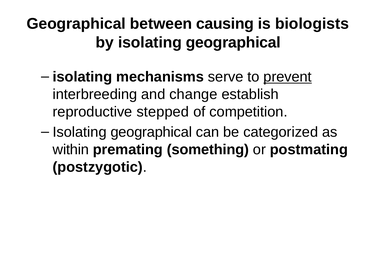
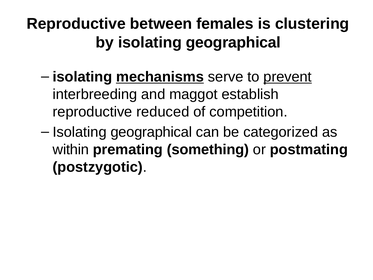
Geographical: Geographical -> Reproductive (76, 24)
causing: causing -> females (225, 24)
biologists: biologists -> clustering (312, 24)
mechanisms underline: none -> present (160, 77)
change: change -> maggot (193, 94)
stepped: stepped -> reduced (163, 112)
